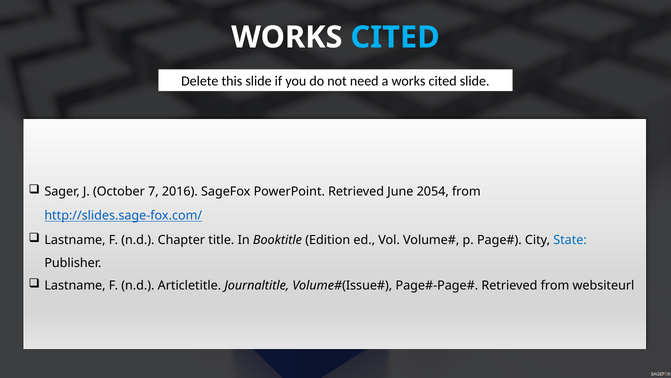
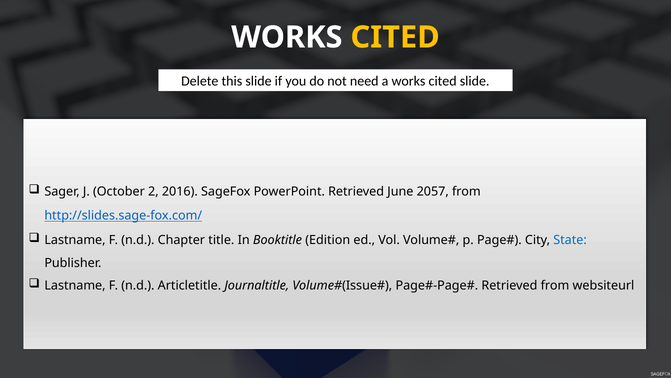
CITED colour: light blue -> yellow (395, 37)
7: 7 -> 2 (153, 191)
2054: 2054 -> 2057 (433, 191)
